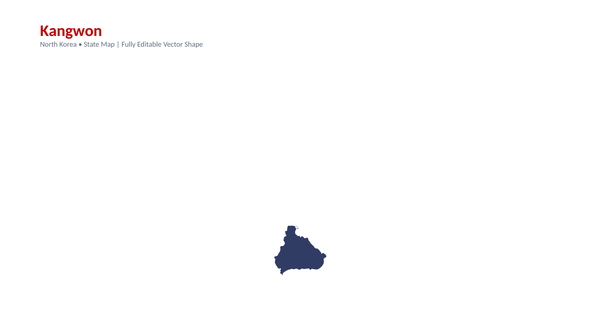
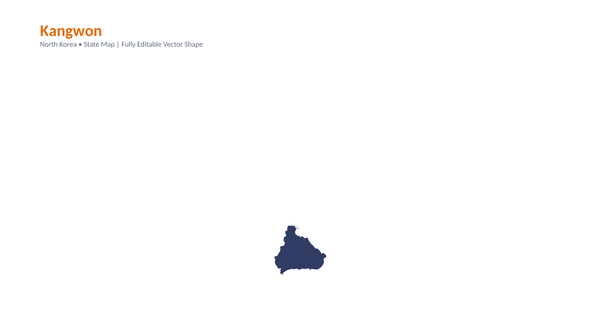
Kangwon colour: red -> orange (71, 31)
